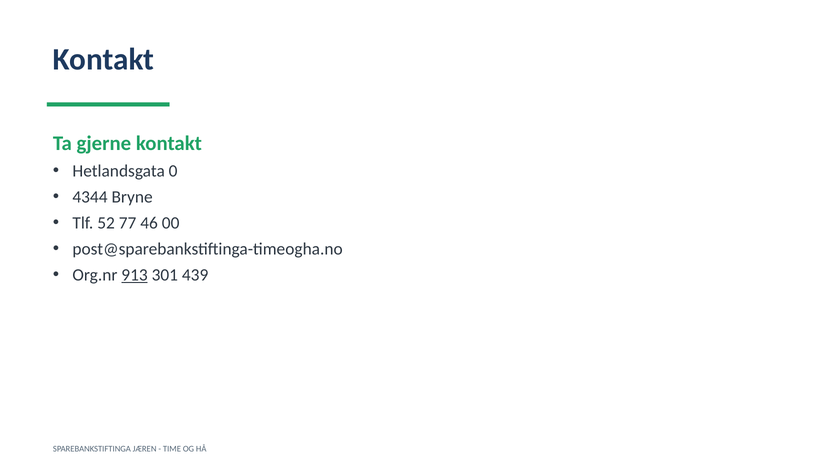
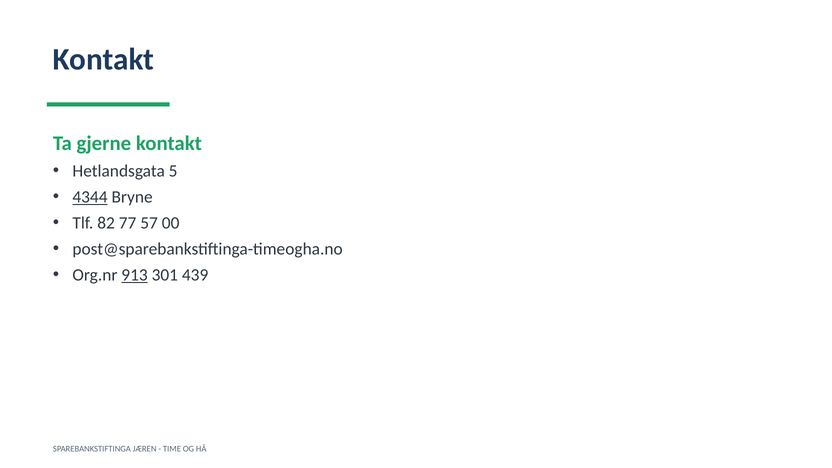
0: 0 -> 5 (173, 171)
4344 underline: none -> present (90, 197)
52: 52 -> 82 (106, 223)
46: 46 -> 57 (149, 223)
